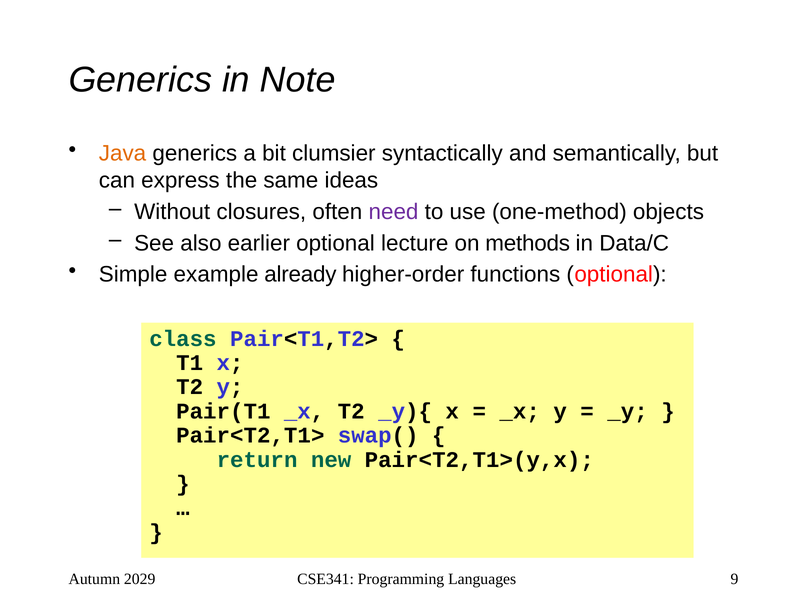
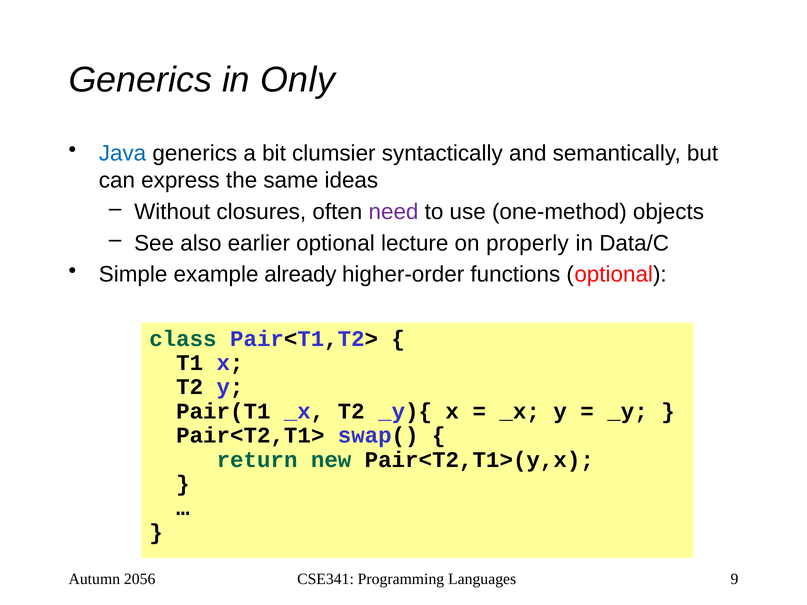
Note: Note -> Only (298, 80)
Java colour: orange -> blue (123, 154)
methods: methods -> properly (527, 243)
2029: 2029 -> 2056 (140, 579)
